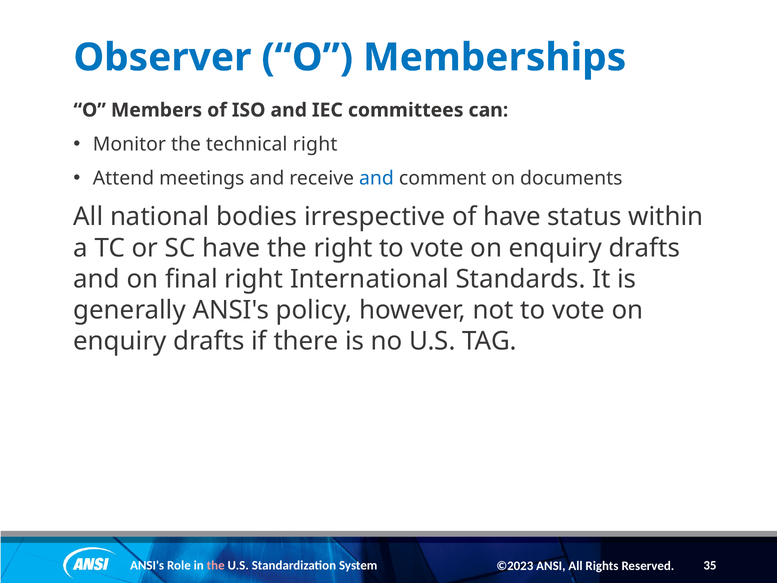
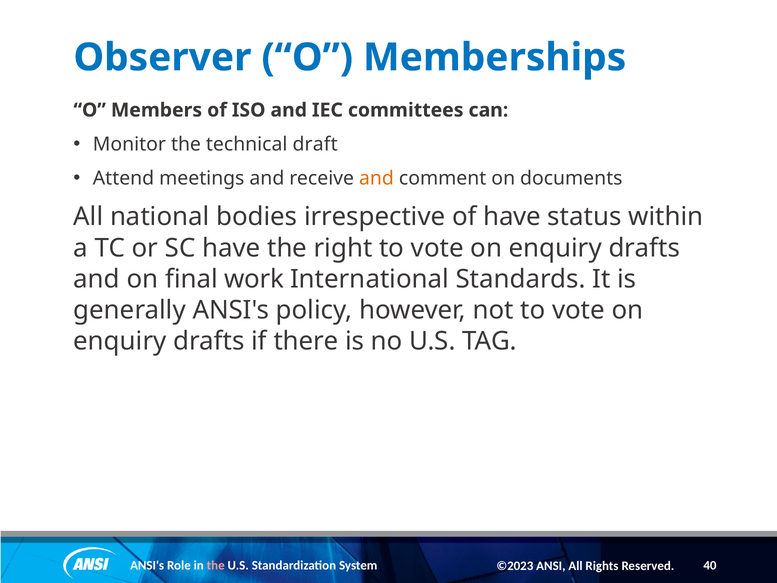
technical right: right -> draft (315, 144)
and colour: blue -> orange (377, 178)
final right: right -> work (254, 279)
35: 35 -> 40 (710, 565)
